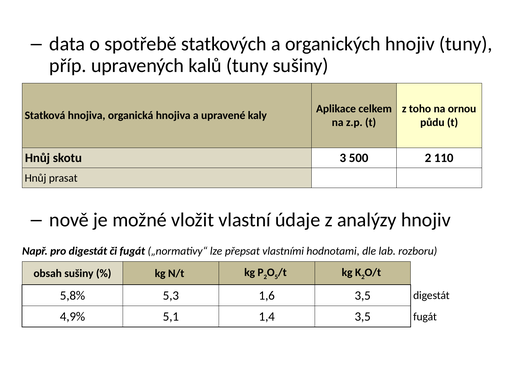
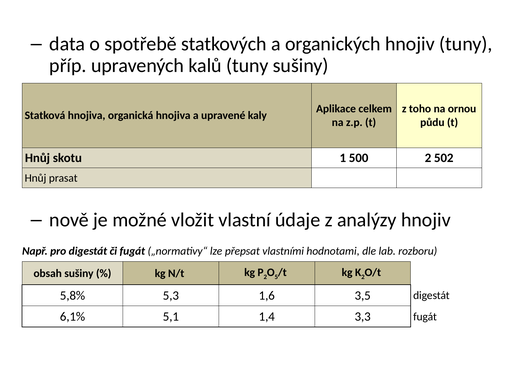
3: 3 -> 1 (343, 158)
110: 110 -> 502 (444, 158)
4,9%: 4,9% -> 6,1% (73, 317)
1,4 3,5: 3,5 -> 3,3 (363, 317)
